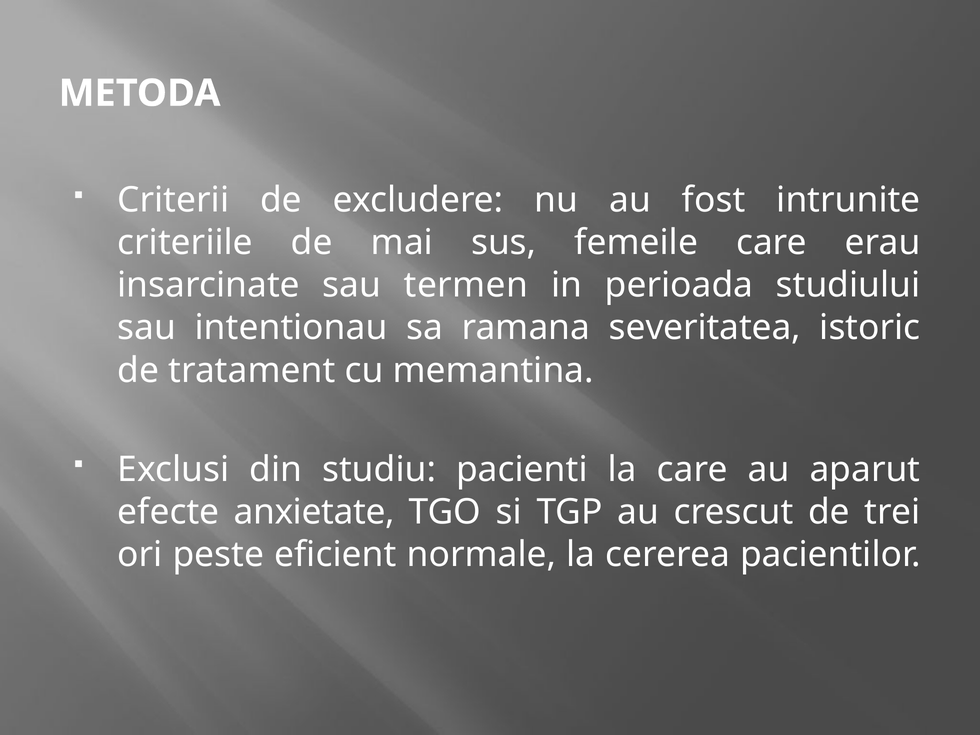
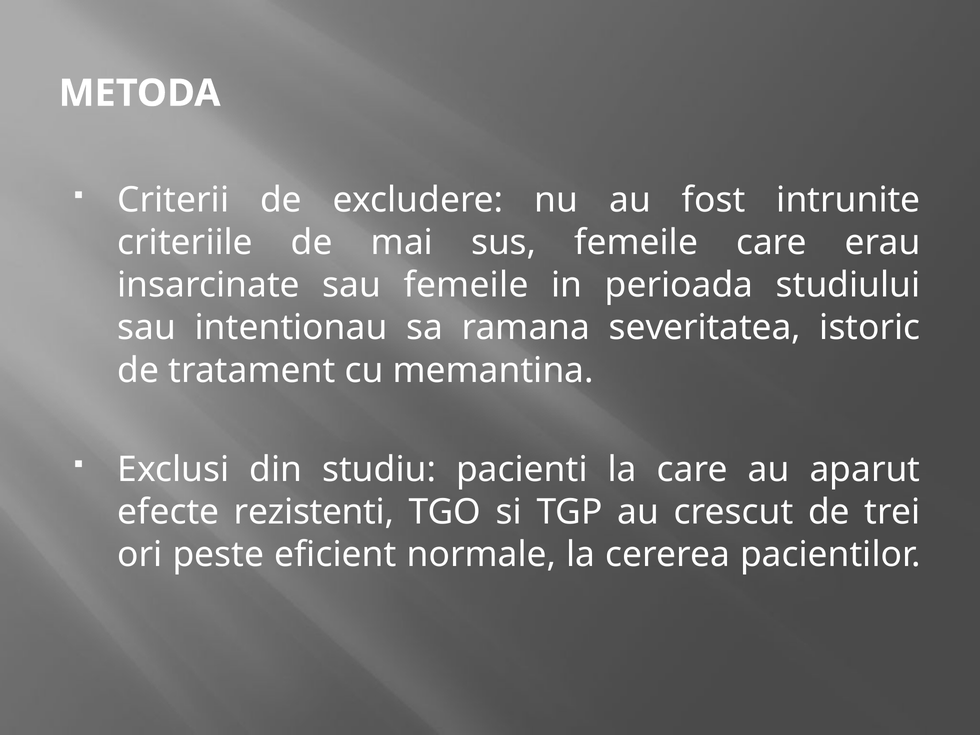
sau termen: termen -> femeile (466, 285)
anxietate: anxietate -> rezistenti (314, 512)
